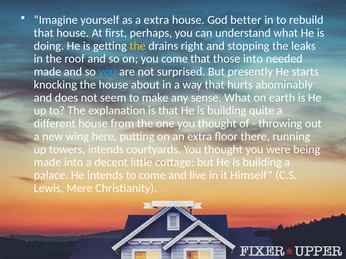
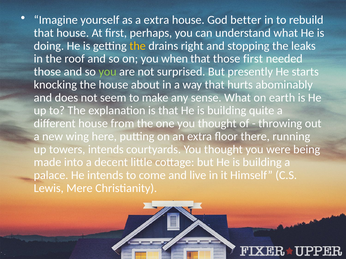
you come: come -> when (175, 59)
those into: into -> first (253, 59)
made: made -> those (47, 72)
you colour: light blue -> light green (108, 72)
